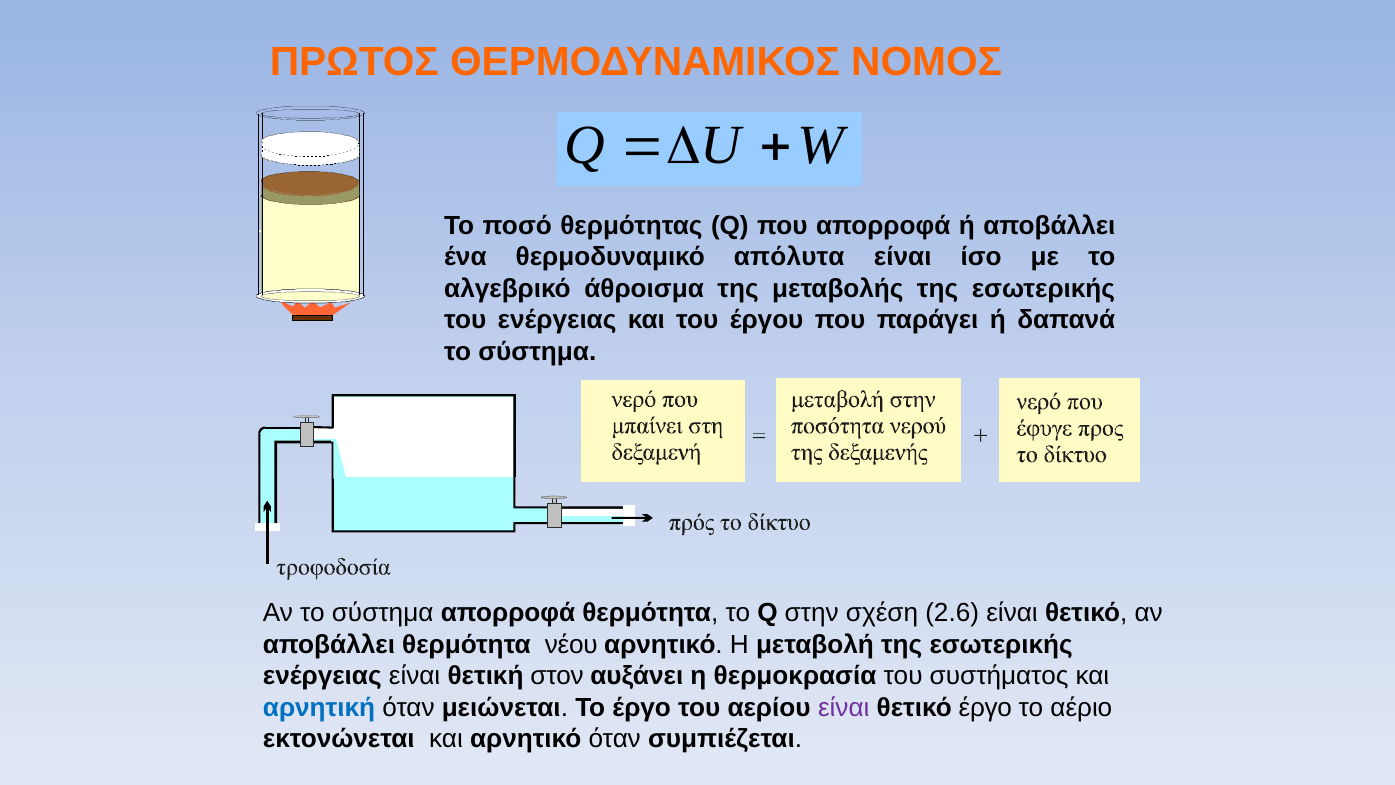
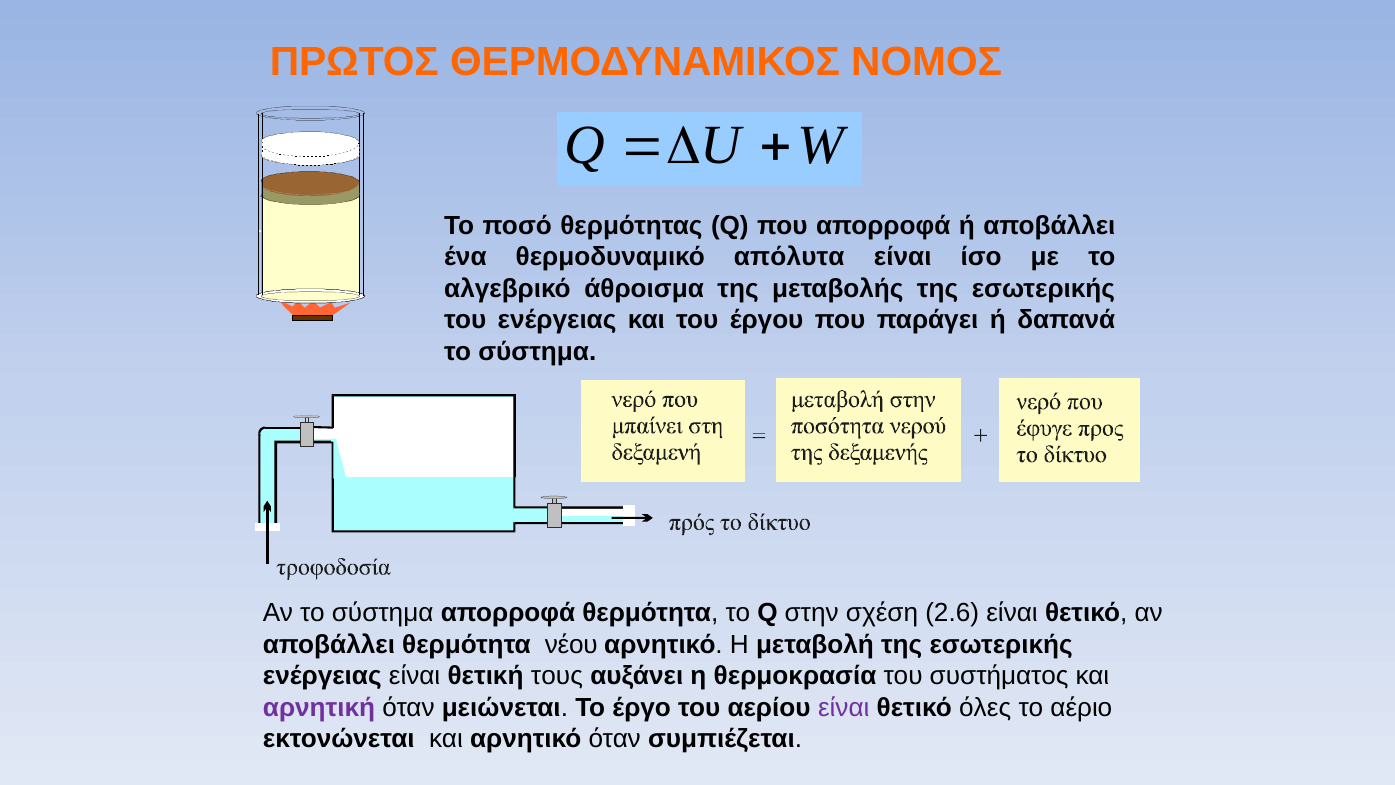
στον: στον -> τους (557, 676)
αρνητική colour: blue -> purple (319, 707)
θετικό έργο: έργο -> όλες (985, 707)
